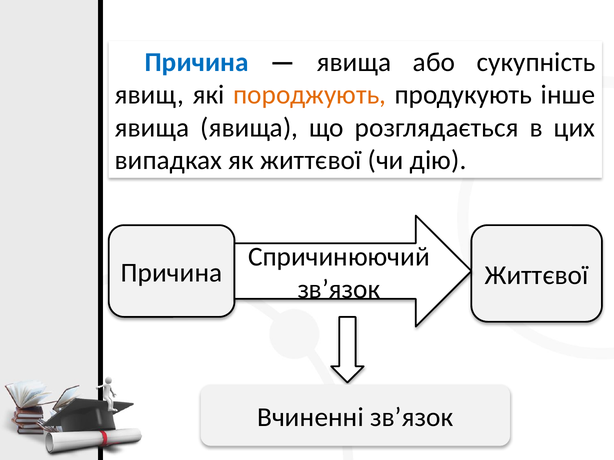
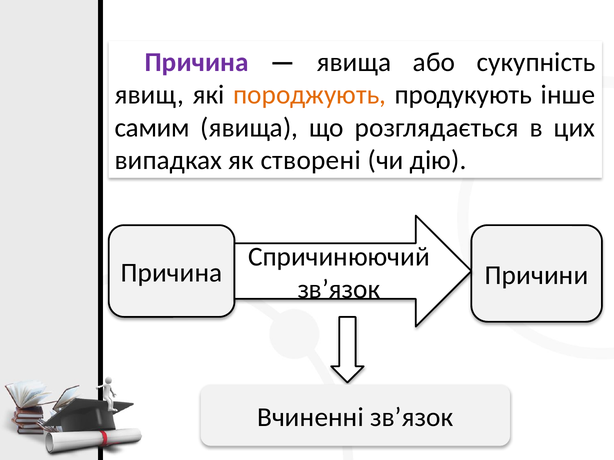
Причина colour: blue -> purple (197, 62)
явища: явища -> самим (152, 128)
як життєвої: життєвої -> створені (311, 161)
Причина Життєвої: Життєвої -> Причини (537, 276)
